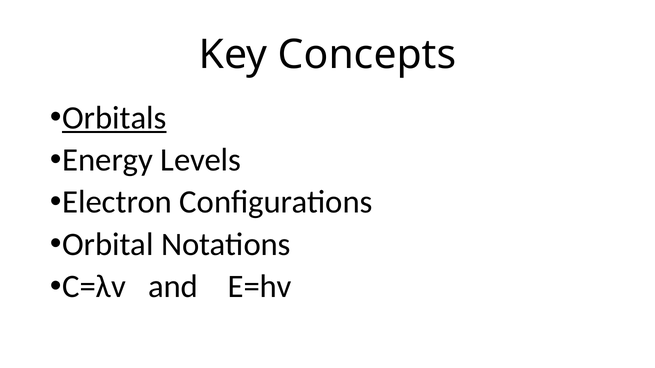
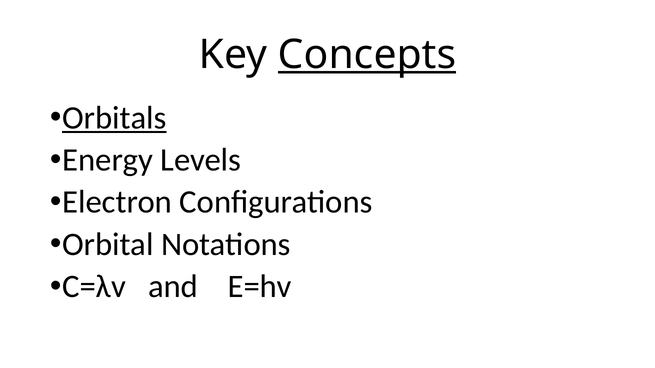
Concepts underline: none -> present (367, 55)
